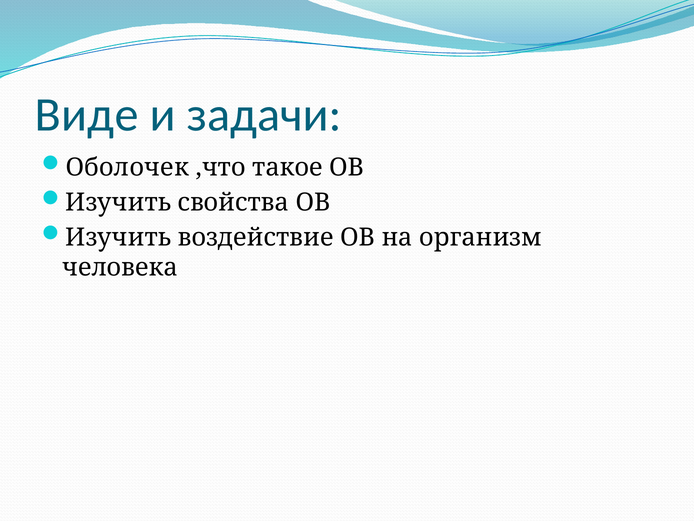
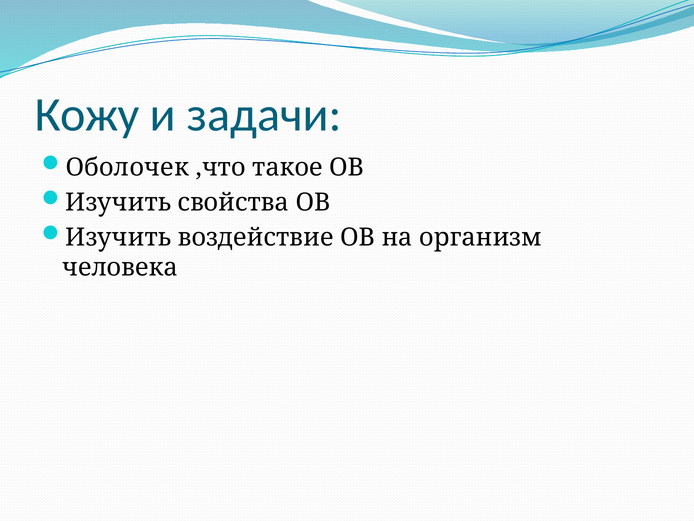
Виде: Виде -> Кожу (87, 115)
